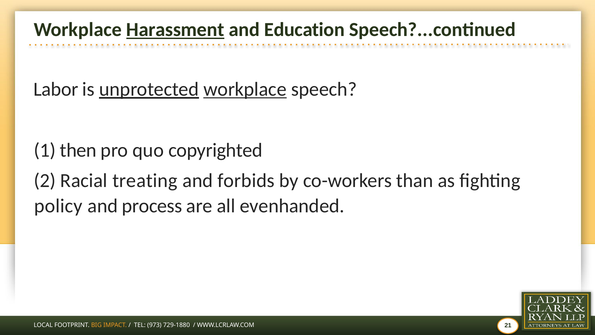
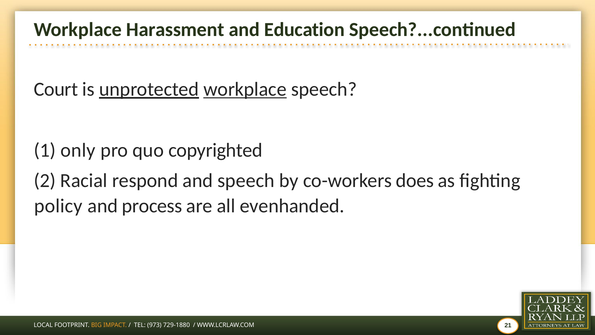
Harassment underline: present -> none (175, 30)
Labor: Labor -> Court (56, 89)
then: then -> only (78, 150)
treating: treating -> respond (145, 180)
and forbids: forbids -> speech (246, 180)
than: than -> does (415, 180)
